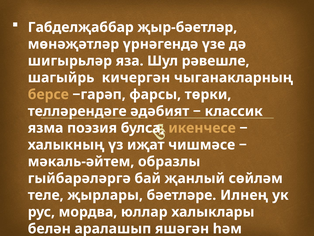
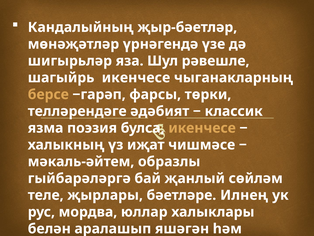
Габделҗаббар: Габделҗаббар -> Кандалыйның (81, 27)
шагыйрь кичергән: кичергән -> икенчесе (136, 78)
